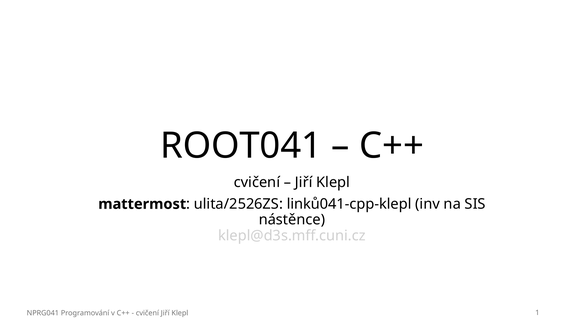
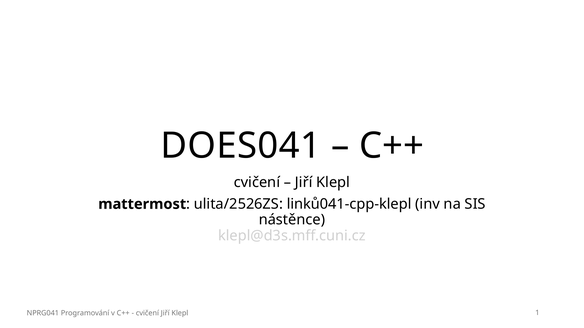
ROOT041: ROOT041 -> DOES041 (241, 146)
